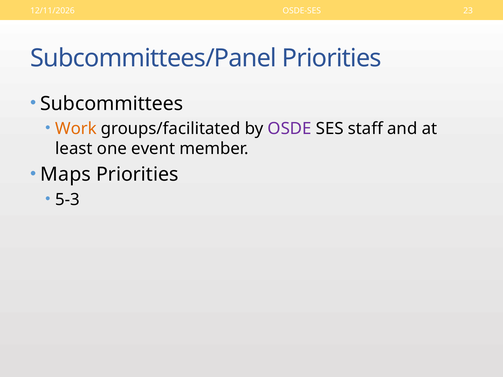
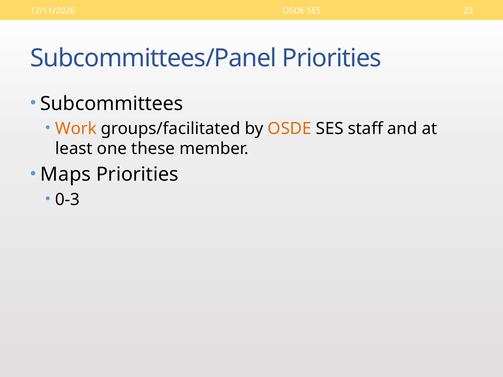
OSDE colour: purple -> orange (290, 129)
event: event -> these (153, 149)
5-3: 5-3 -> 0-3 (68, 200)
